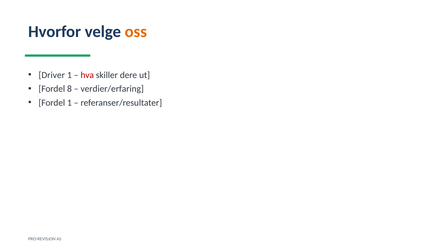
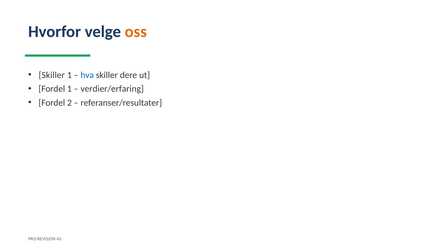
Driver: Driver -> Skiller (52, 75)
hva colour: red -> blue (87, 75)
Fordel 8: 8 -> 1 (69, 89)
Fordel 1: 1 -> 2 (69, 103)
